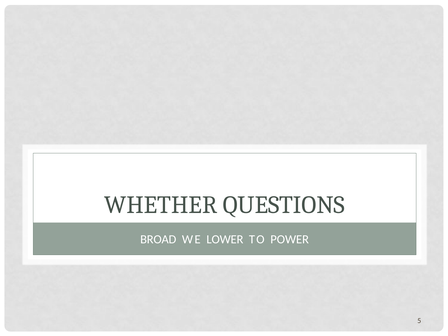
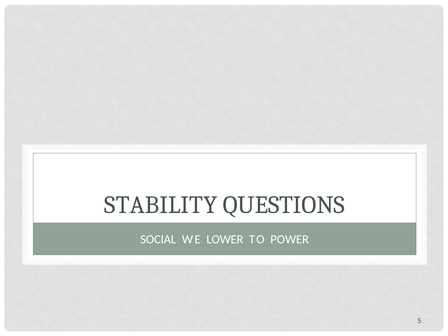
WHETHER: WHETHER -> STABILITY (161, 205)
BROAD: BROAD -> SOCIAL (158, 239)
